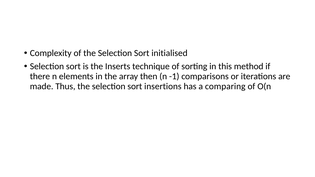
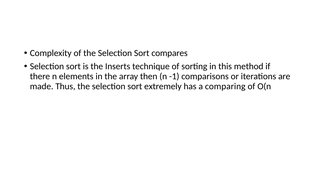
initialised: initialised -> compares (170, 53)
insertions: insertions -> extremely (163, 86)
